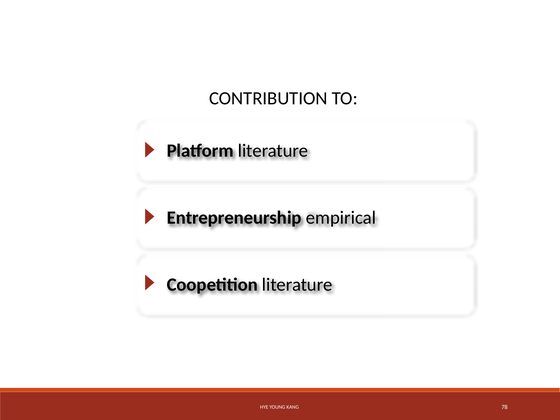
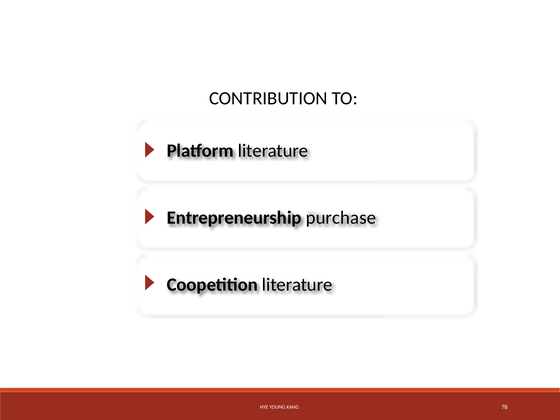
empirical: empirical -> purchase (341, 218)
